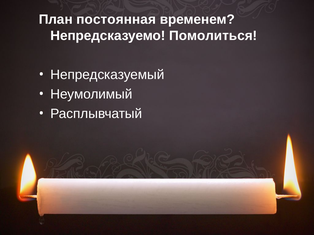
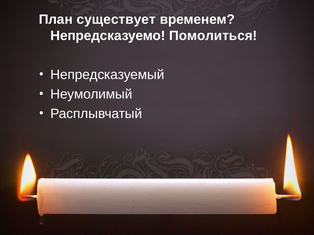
постоянная: постоянная -> существует (116, 19)
